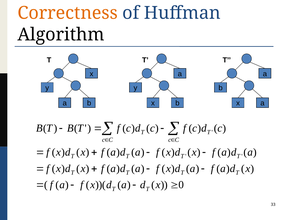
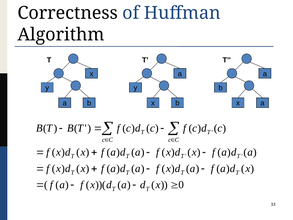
Correctness colour: orange -> black (68, 13)
